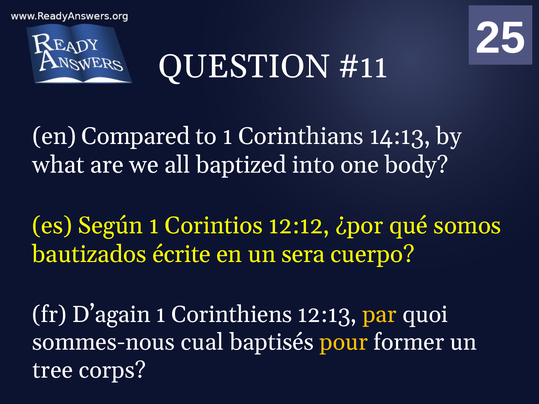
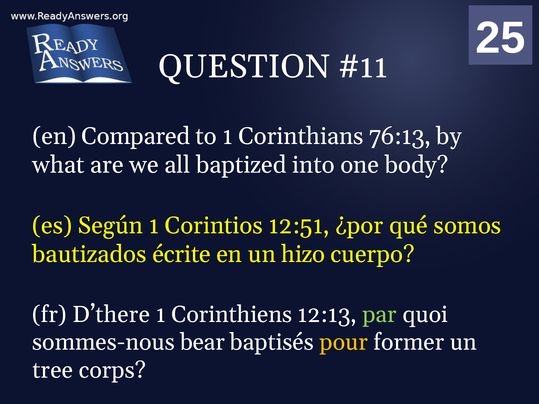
14:13: 14:13 -> 76:13 (400, 136)
12:12: 12:12 -> 12:51 (299, 226)
sera: sera -> hizo (303, 255)
D’again: D’again -> D’there (111, 315)
par colour: yellow -> light green (380, 315)
cual: cual -> bear (203, 342)
